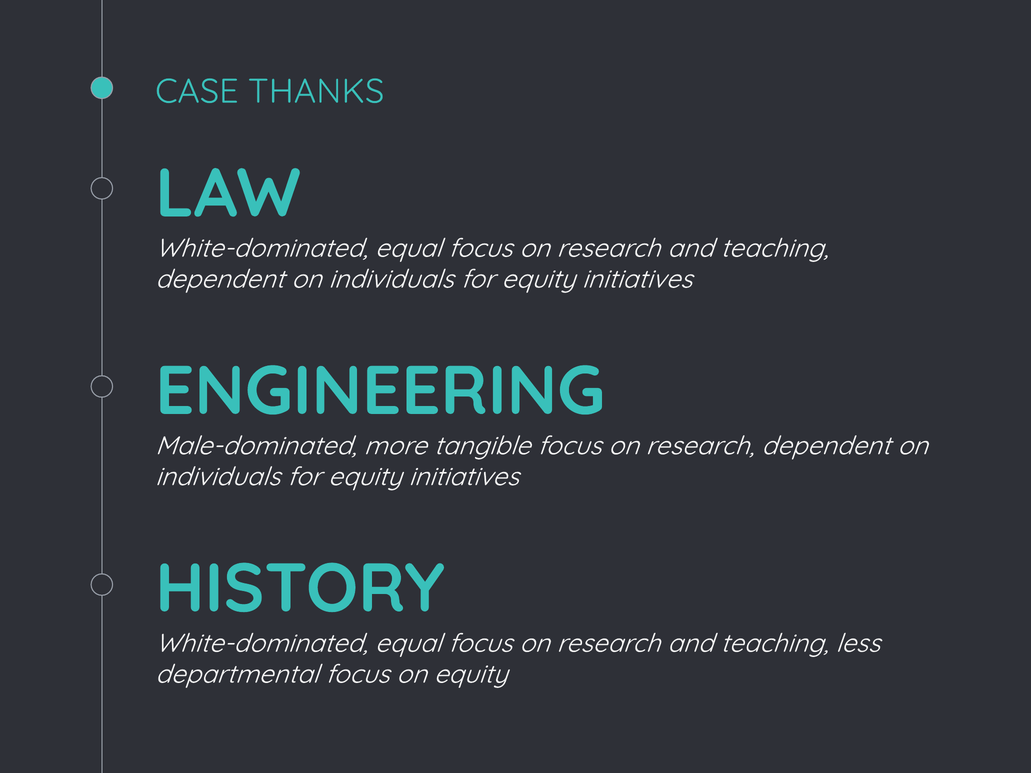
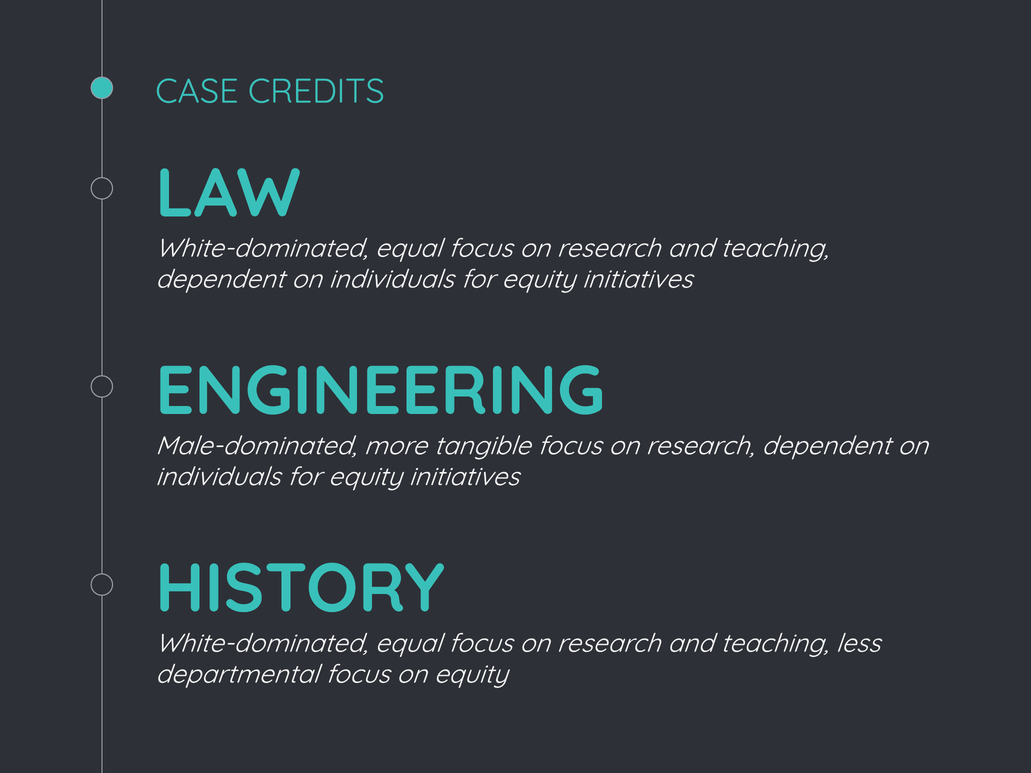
THANKS: THANKS -> CREDITS (316, 91)
